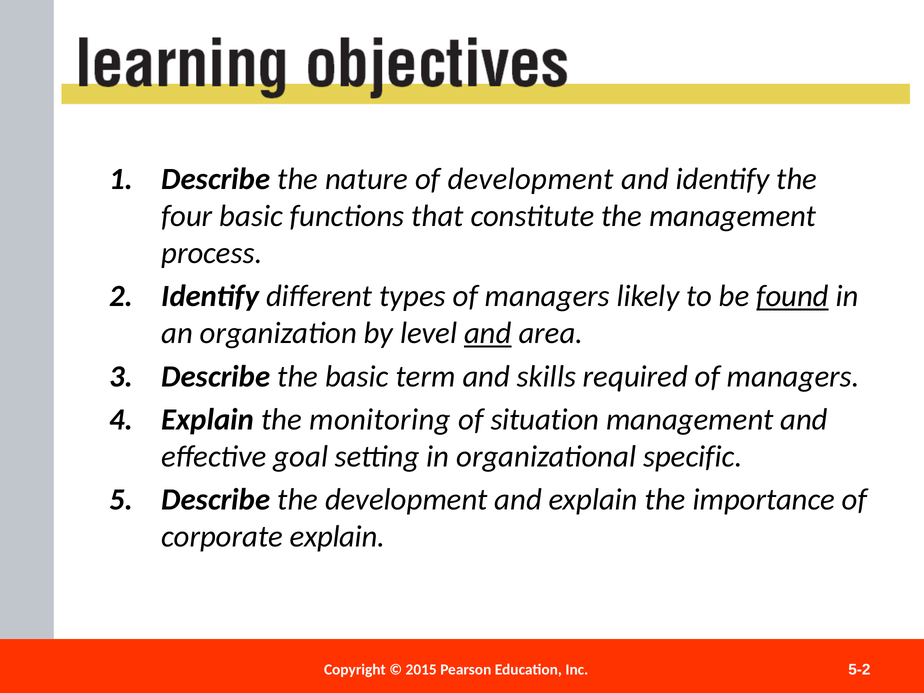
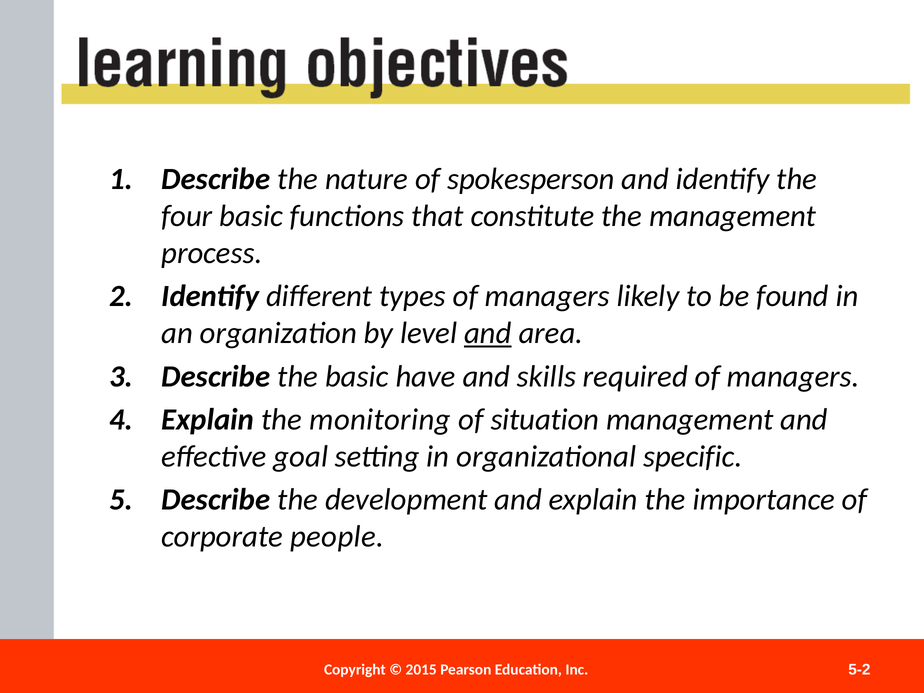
of development: development -> spokesperson (531, 179)
found underline: present -> none (793, 296)
term: term -> have (426, 376)
corporate explain: explain -> people (337, 536)
